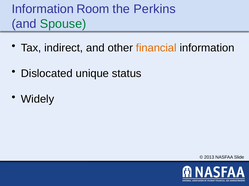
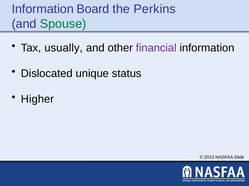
Room: Room -> Board (93, 9)
indirect: indirect -> usually (64, 48)
financial colour: orange -> purple (156, 48)
Widely: Widely -> Higher (38, 100)
